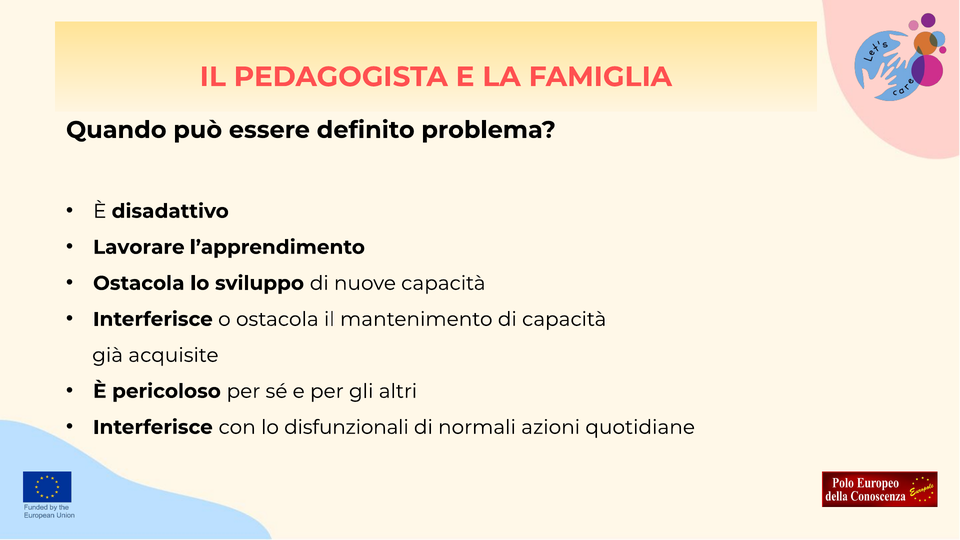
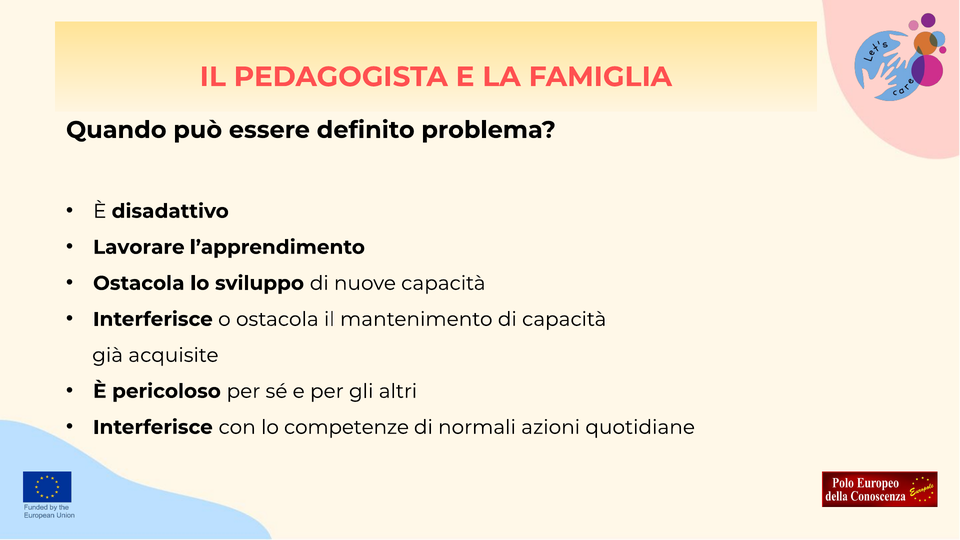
disfunzionali: disfunzionali -> competenze (346, 427)
